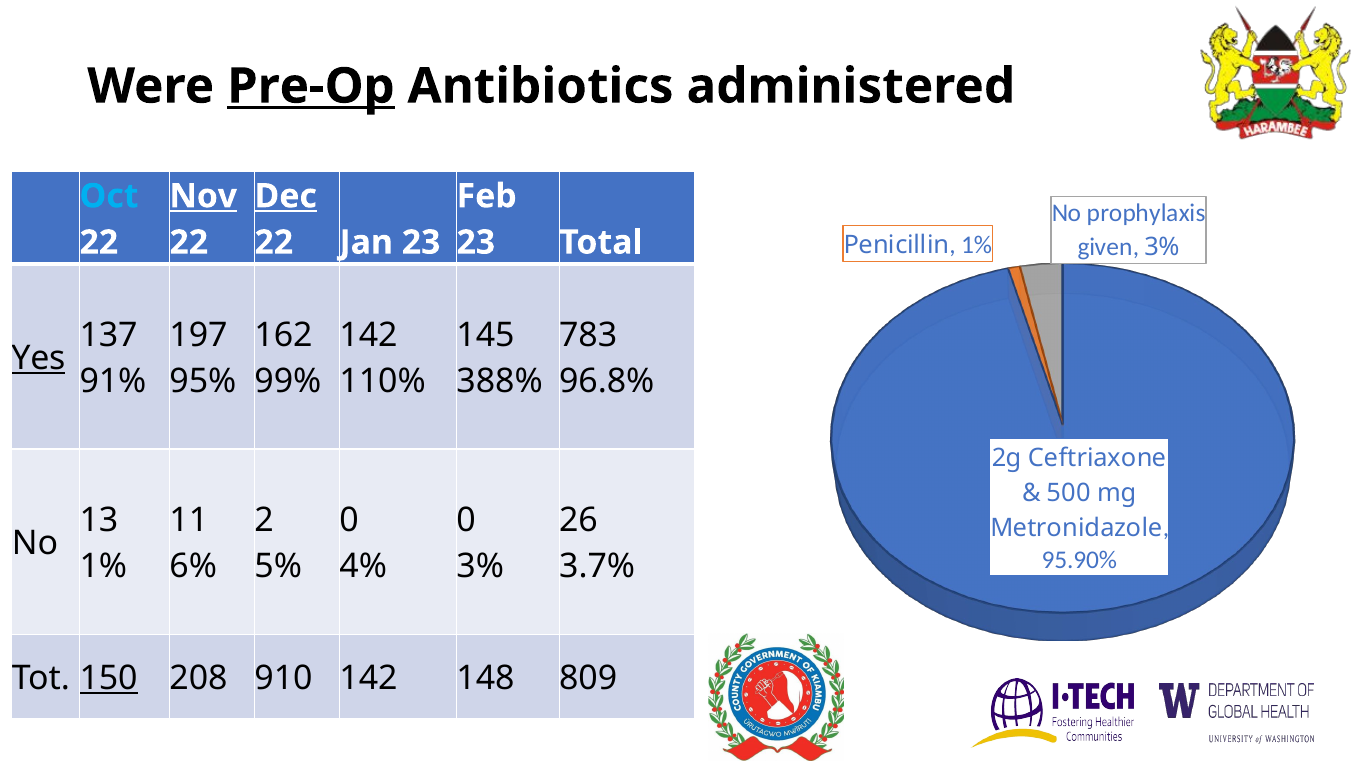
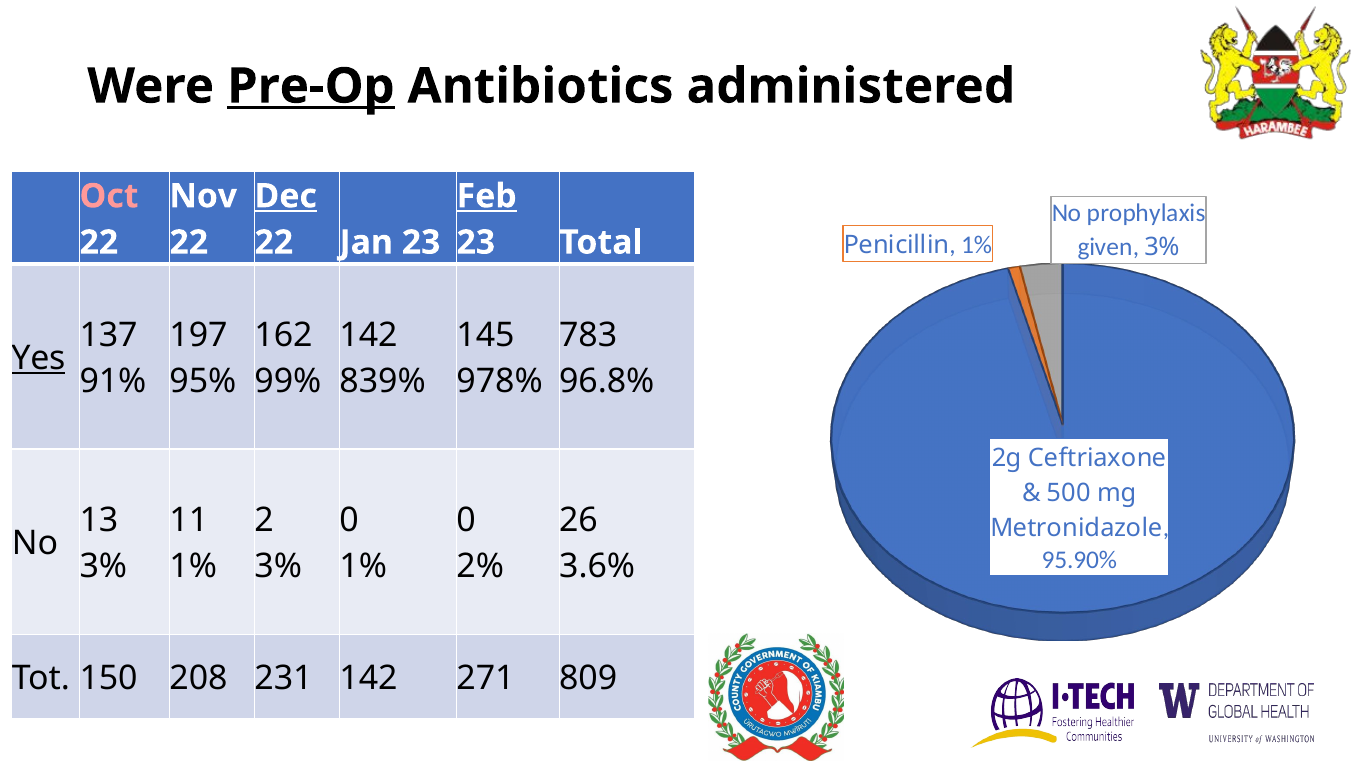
Oct colour: light blue -> pink (109, 196)
Nov underline: present -> none (203, 196)
Feb underline: none -> present (487, 196)
110%: 110% -> 839% (383, 381)
388%: 388% -> 978% (500, 381)
1%: 1% -> 3% (103, 566)
6%: 6% -> 1% (193, 566)
5%: 5% -> 3% (278, 566)
4%: 4% -> 1% (363, 566)
3%: 3% -> 2% (480, 566)
3.7%: 3.7% -> 3.6% (597, 566)
150 underline: present -> none (109, 678)
910: 910 -> 231 (283, 678)
148: 148 -> 271 (486, 678)
